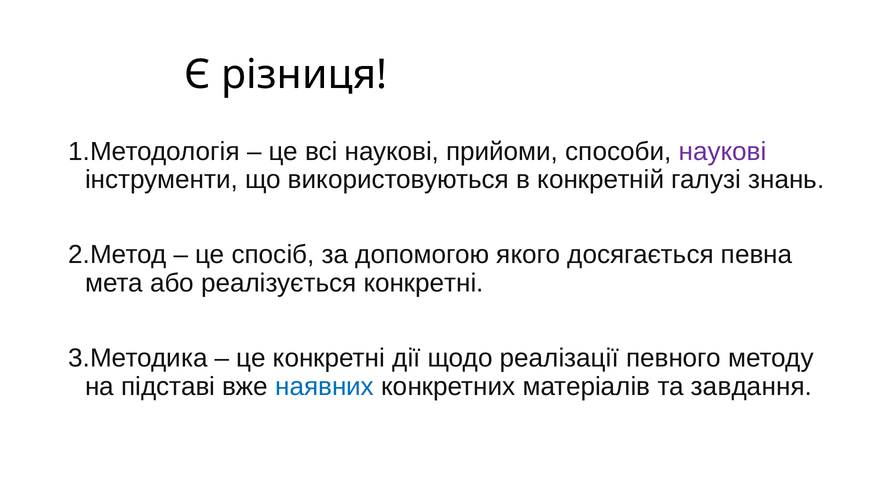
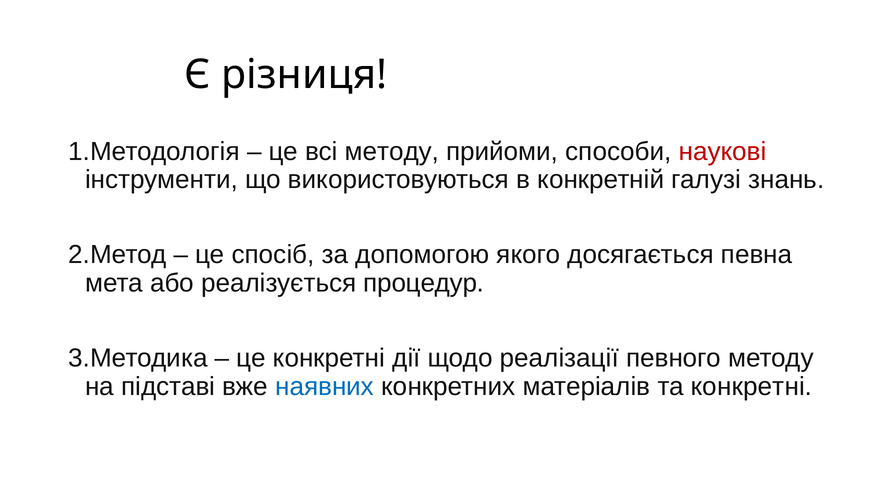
всі наукові: наукові -> методу (392, 151)
наукові colour: purple -> red (723, 151)
реалізується конкретні: конкретні -> процедур (424, 283)
та завдання: завдання -> конкретні (752, 386)
